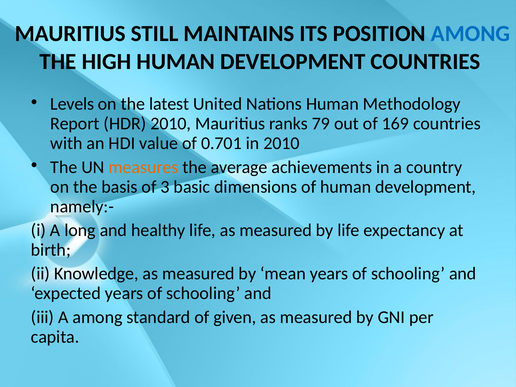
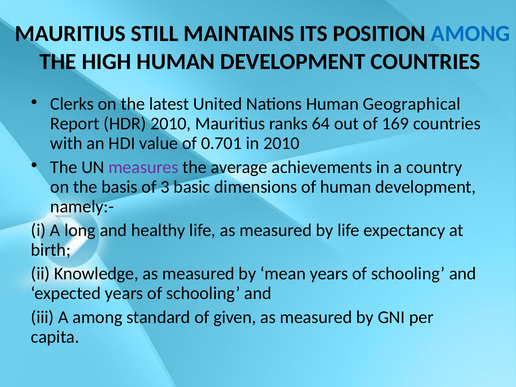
Levels: Levels -> Clerks (72, 104)
Methodology: Methodology -> Geographical (412, 104)
79: 79 -> 64 (321, 124)
measures colour: orange -> purple (143, 167)
